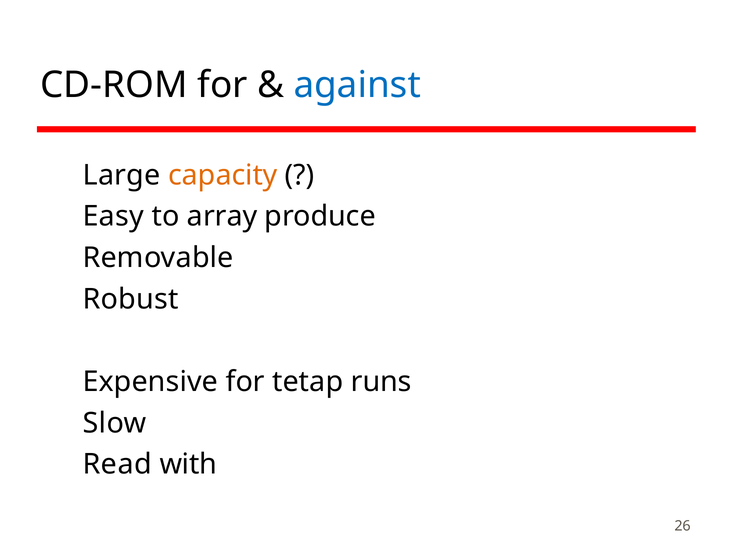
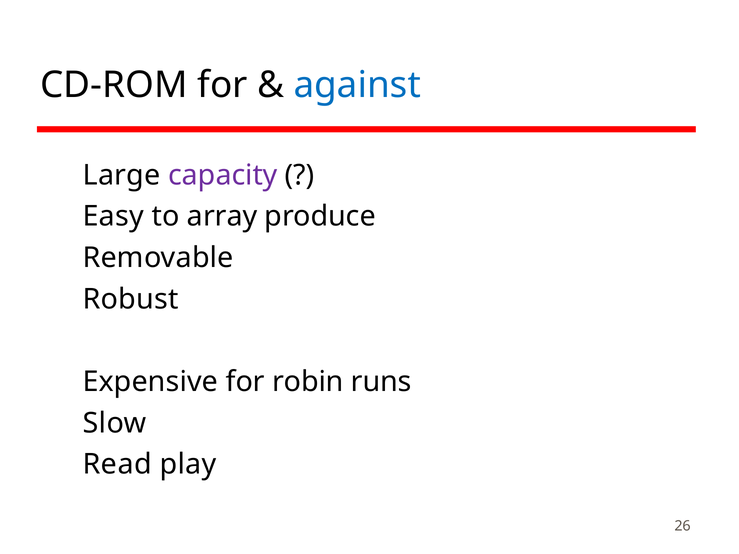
capacity colour: orange -> purple (223, 175)
tetap: tetap -> robin (308, 382)
with: with -> play (188, 465)
